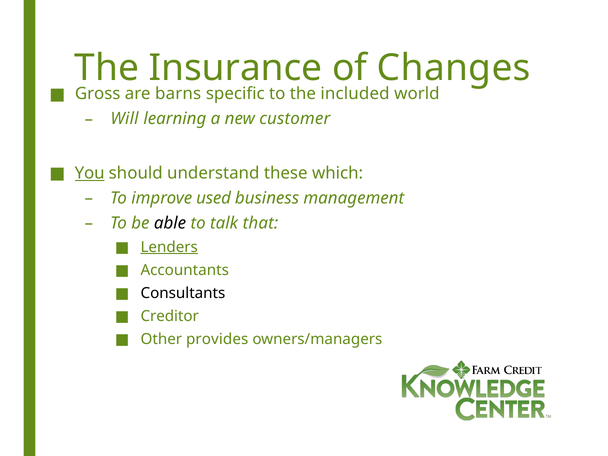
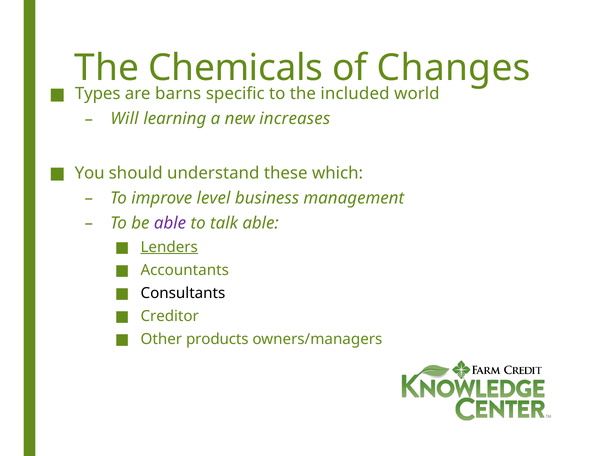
Insurance: Insurance -> Chemicals (236, 68)
Gross: Gross -> Types (98, 94)
customer: customer -> increases (295, 119)
You underline: present -> none (90, 173)
used: used -> level (213, 198)
able colour: black -> purple (170, 223)
talk that: that -> able (261, 223)
provides: provides -> products (217, 339)
